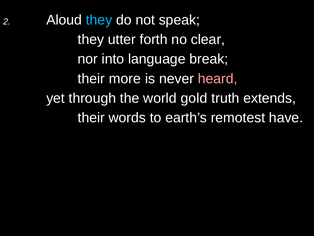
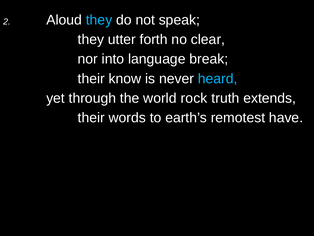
more: more -> know (125, 78)
heard colour: pink -> light blue (218, 78)
gold: gold -> rock (194, 98)
